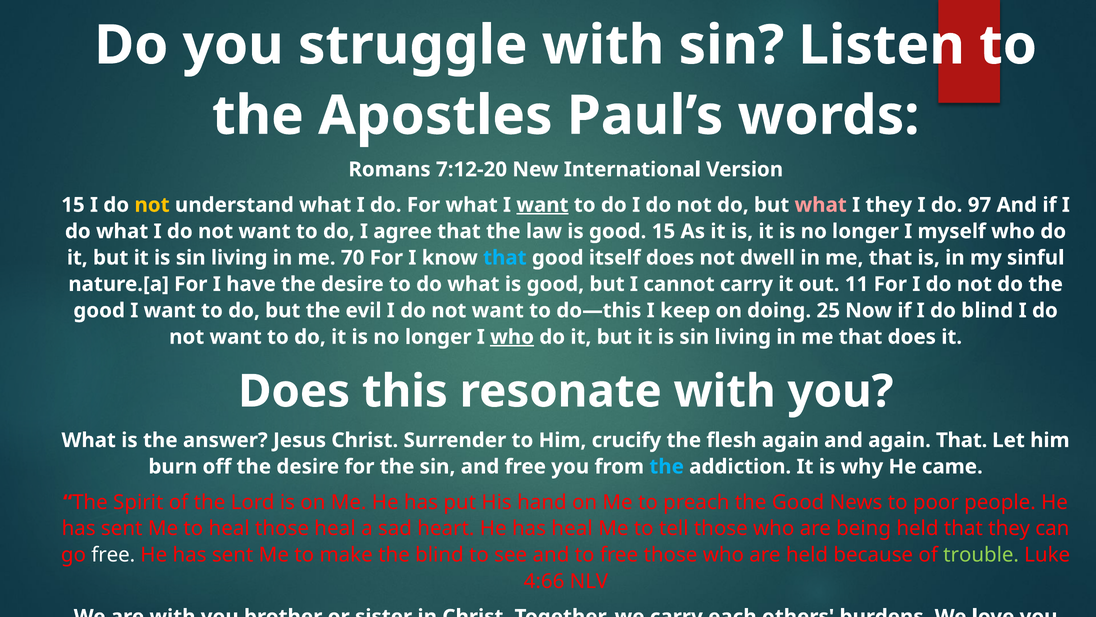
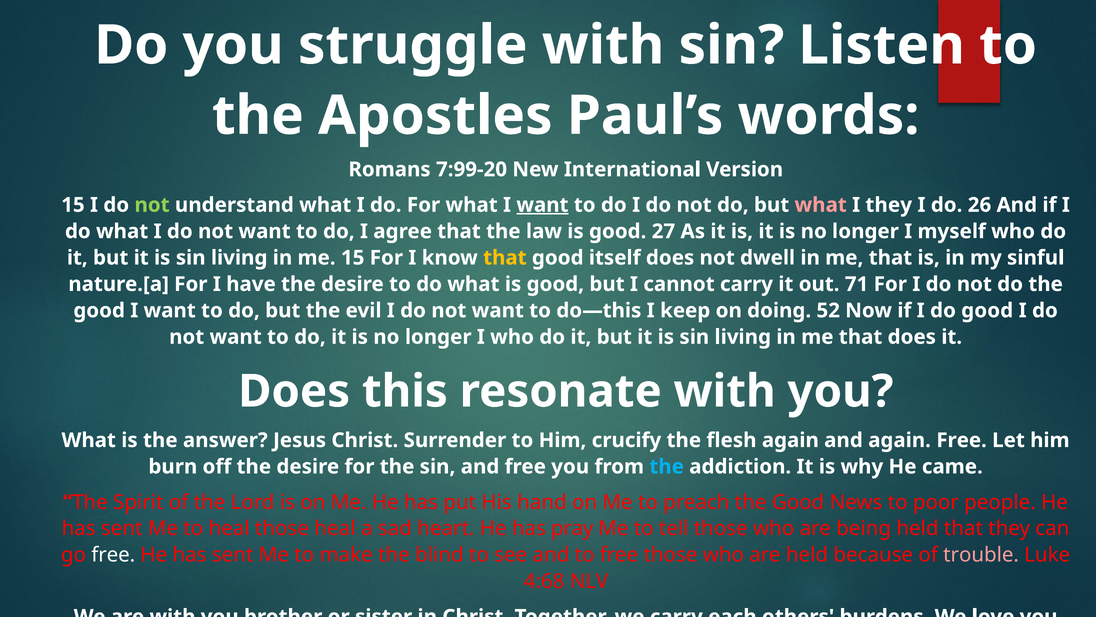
7:12-20: 7:12-20 -> 7:99-20 (472, 169)
not colour: yellow -> light green (152, 205)
97: 97 -> 26 (980, 205)
good 15: 15 -> 27 (663, 231)
me 70: 70 -> 15 (353, 258)
that colour: light blue -> yellow (505, 258)
11: 11 -> 71 (857, 284)
25: 25 -> 52 (828, 310)
do blind: blind -> good (987, 310)
who underline: present -> none (512, 337)
again That: That -> Free (962, 440)
has heal: heal -> pray (572, 528)
trouble colour: light green -> pink (981, 555)
4:66: 4:66 -> 4:68 (544, 581)
